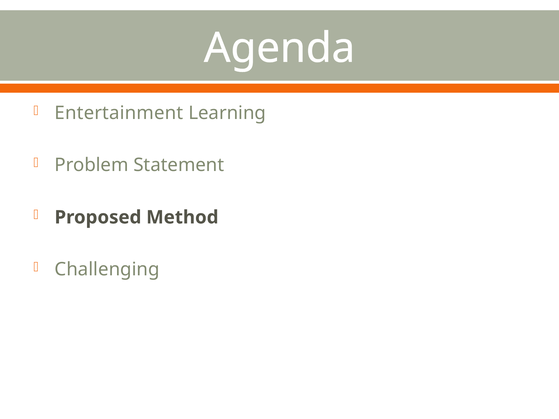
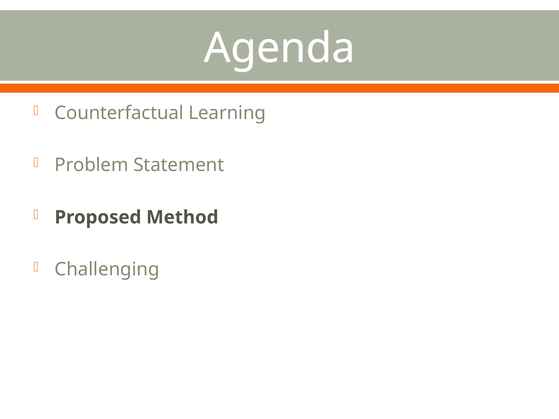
Entertainment: Entertainment -> Counterfactual (119, 113)
